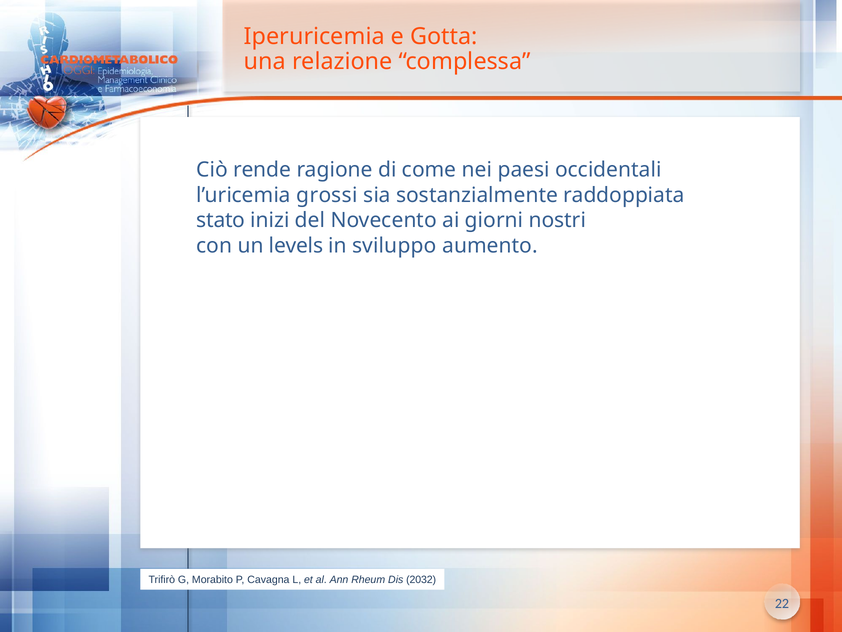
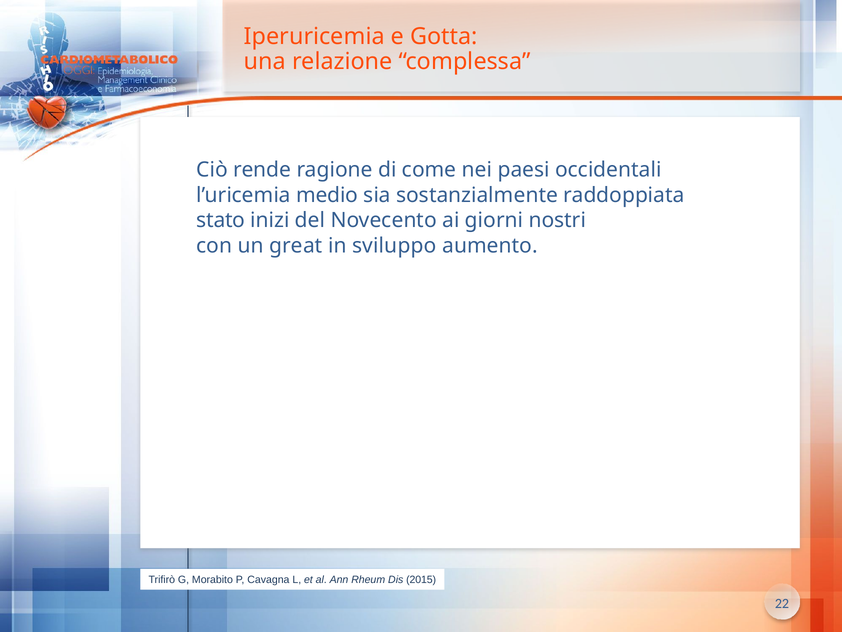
grossi: grossi -> medio (327, 195)
levels: levels -> great (296, 246)
2032: 2032 -> 2015 (421, 580)
